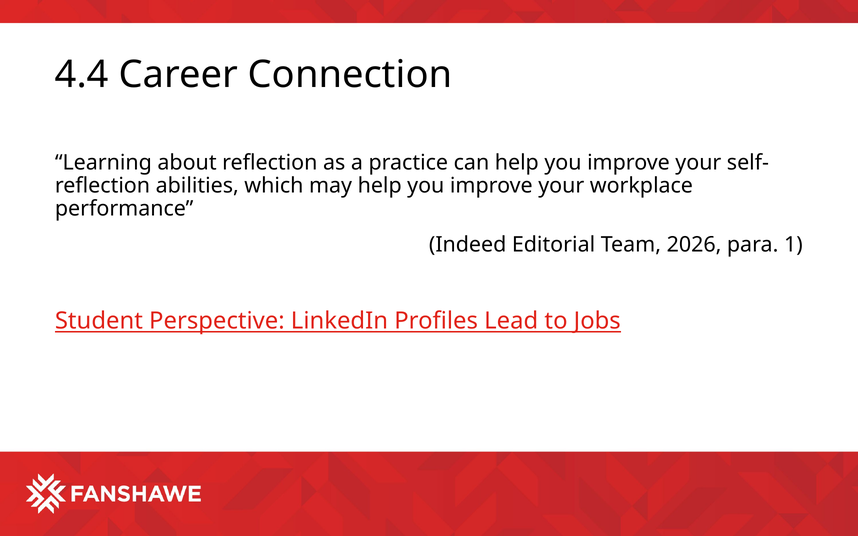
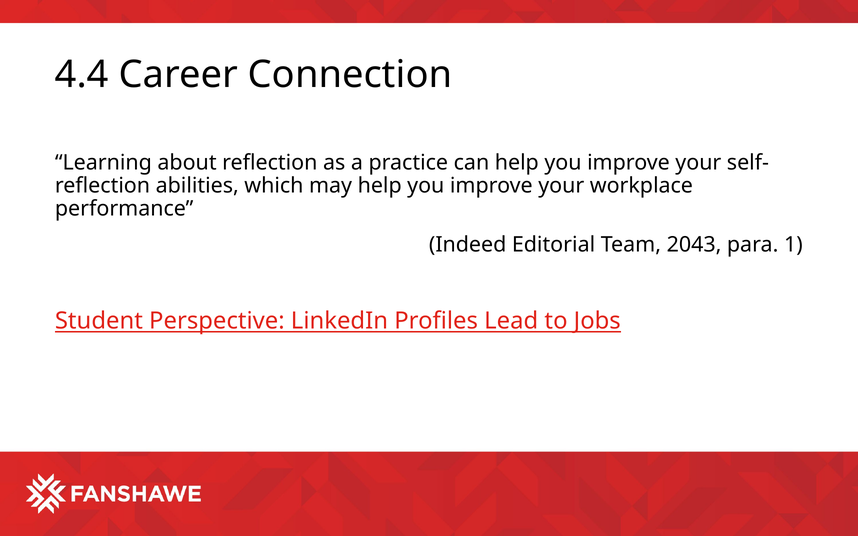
2026: 2026 -> 2043 (694, 245)
